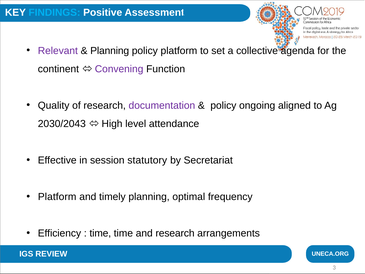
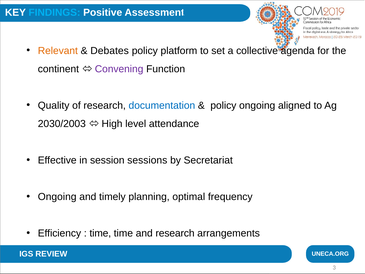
Relevant colour: purple -> orange (58, 51)
Planning: Planning -> Debates (110, 51)
documentation colour: purple -> blue (162, 105)
2030/2043: 2030/2043 -> 2030/2003 (62, 124)
statutory: statutory -> sessions (147, 160)
Platform: Platform -> Ongoing (57, 197)
